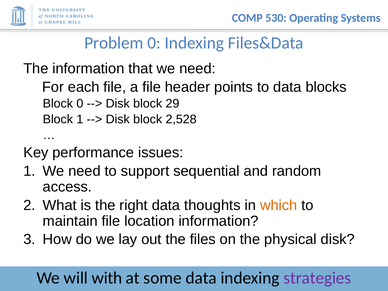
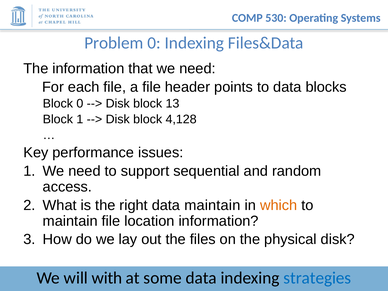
29: 29 -> 13 (172, 104)
2,528: 2,528 -> 4,128 (181, 119)
data thoughts: thoughts -> maintain (212, 205)
strategies colour: purple -> blue (317, 278)
